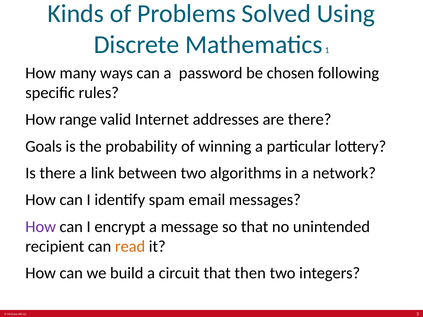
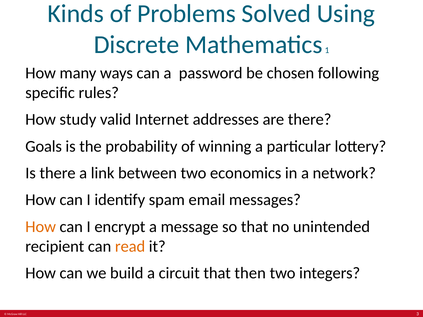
range: range -> study (78, 120)
algorithms: algorithms -> economics (246, 173)
How colour: purple -> orange (41, 227)
